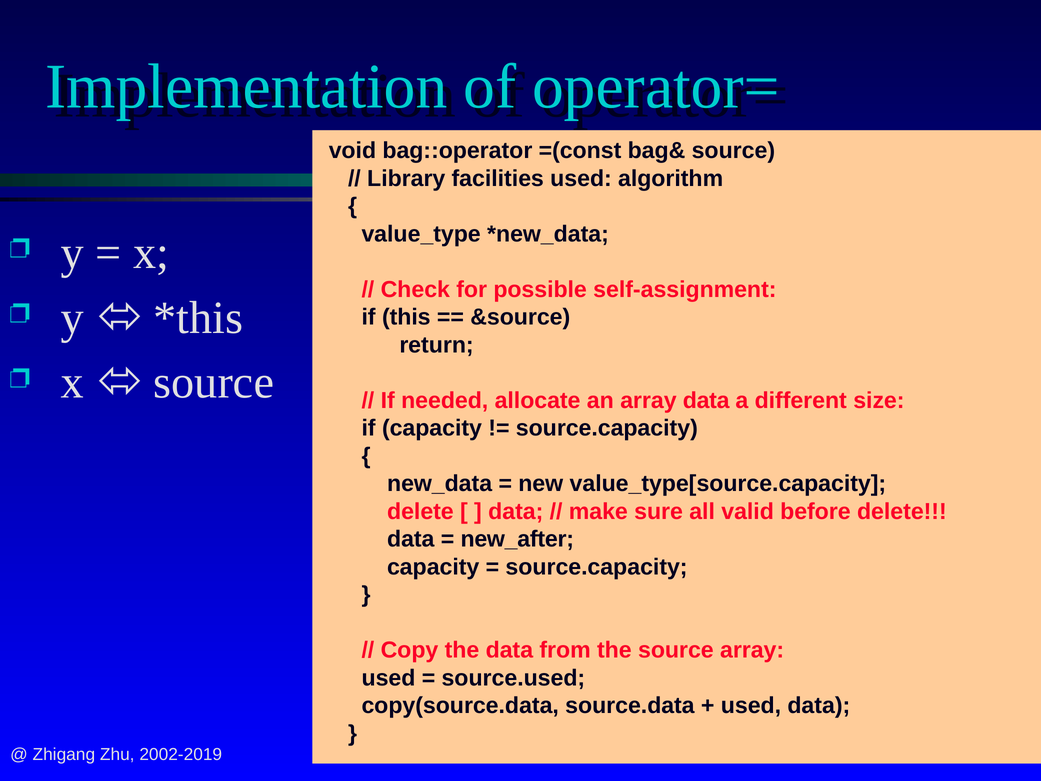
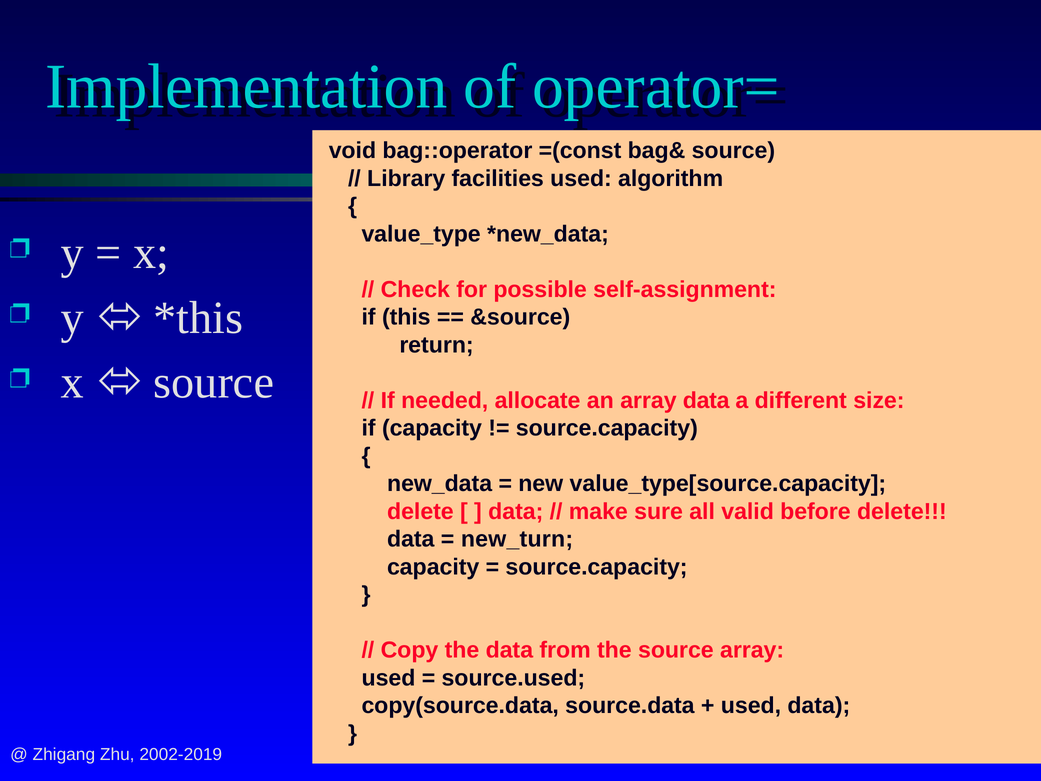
new_after: new_after -> new_turn (517, 539)
